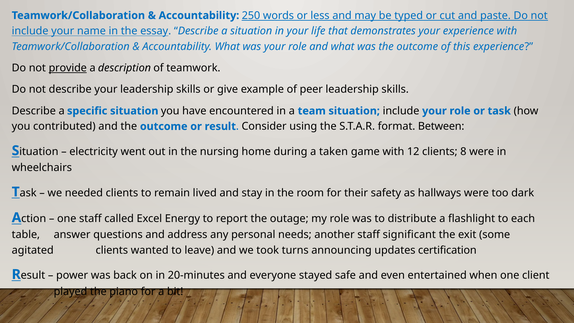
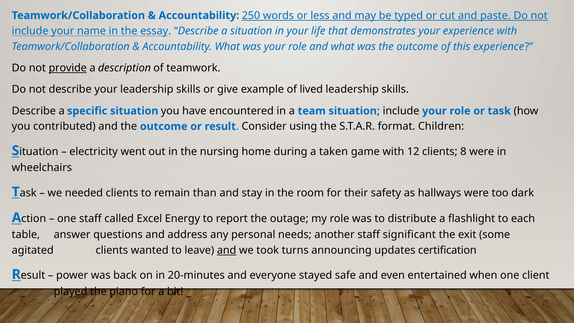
peer: peer -> lived (311, 89)
Between: Between -> Children (441, 126)
lived: lived -> than (205, 193)
and underline: none -> present (227, 250)
